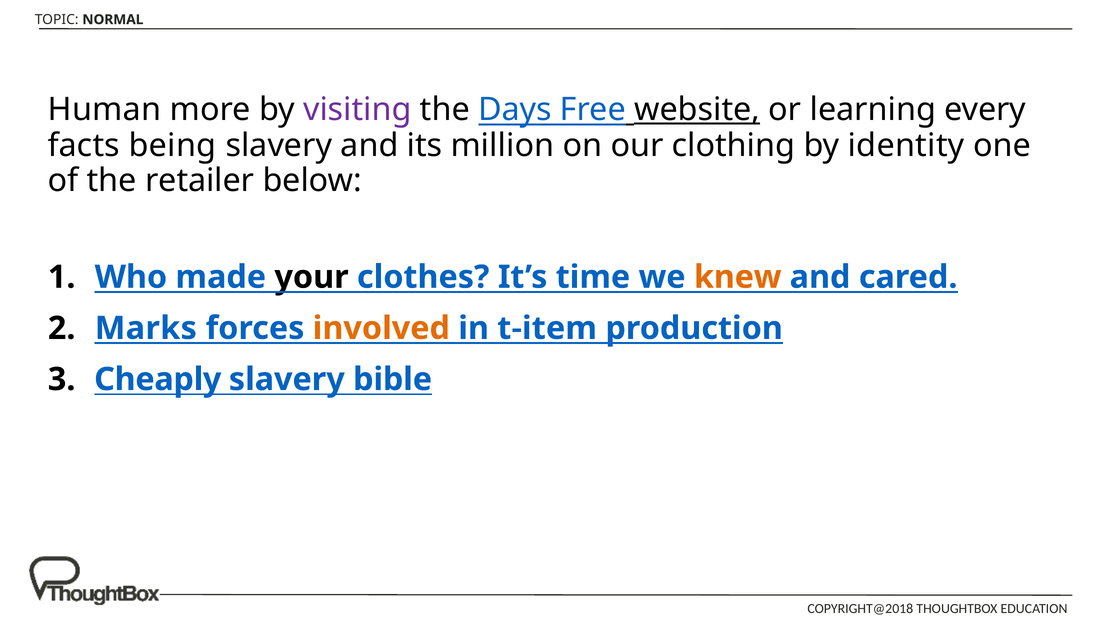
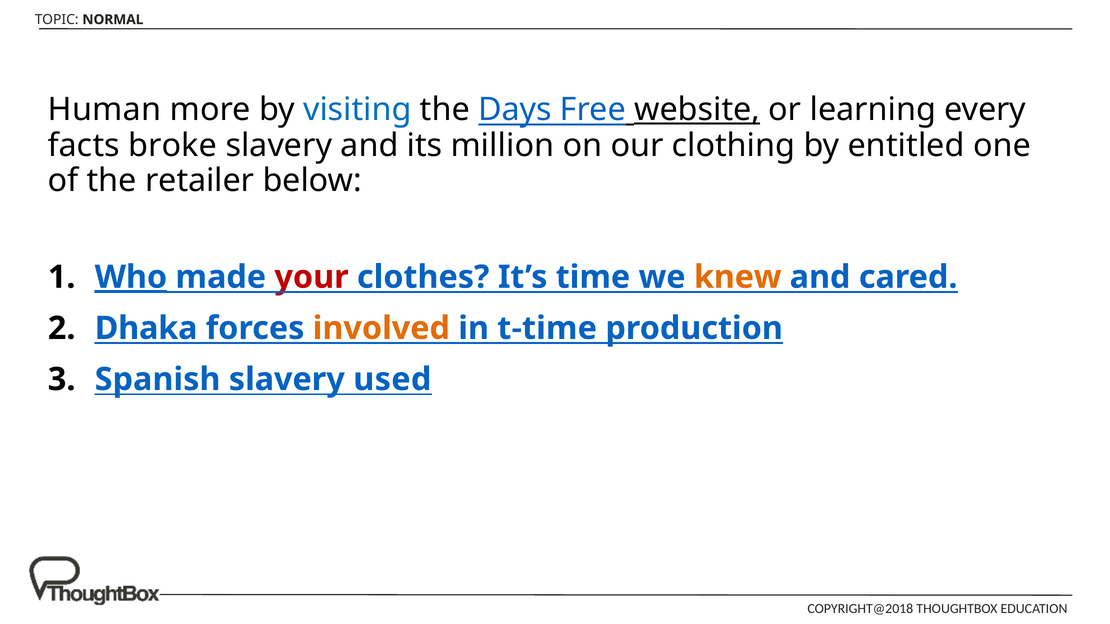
visiting colour: purple -> blue (357, 110)
being: being -> broke (173, 146)
identity: identity -> entitled (906, 146)
Who underline: none -> present (131, 277)
your colour: black -> red (312, 277)
Marks: Marks -> Dhaka (146, 328)
t-item: t-item -> t-time (547, 328)
Cheaply: Cheaply -> Spanish (158, 380)
bible: bible -> used (392, 380)
